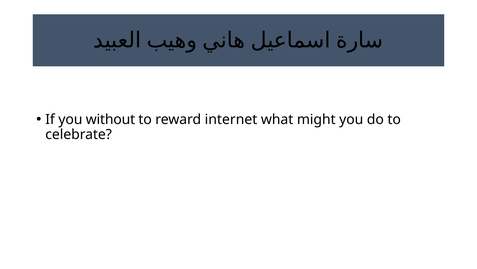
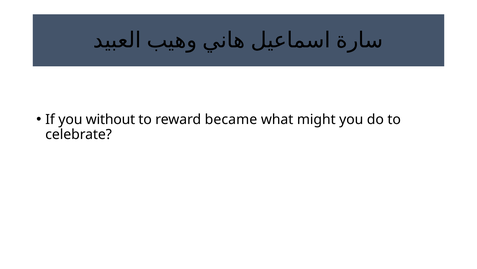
internet: internet -> became (231, 119)
